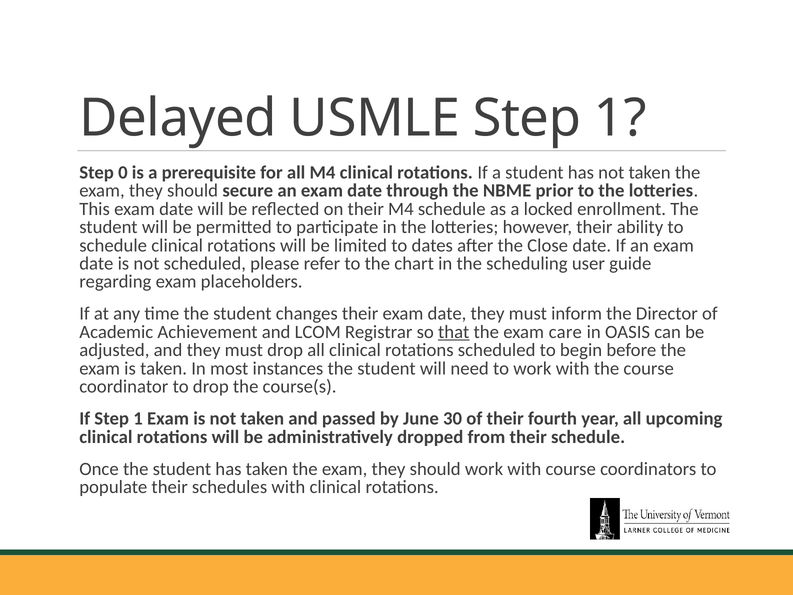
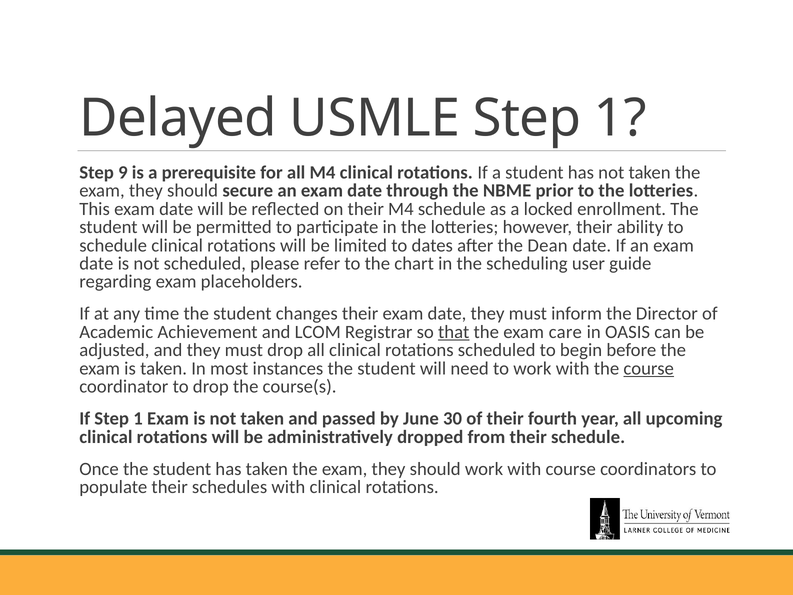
0: 0 -> 9 (123, 172)
Close: Close -> Dean (548, 245)
course underline: none -> present (649, 368)
